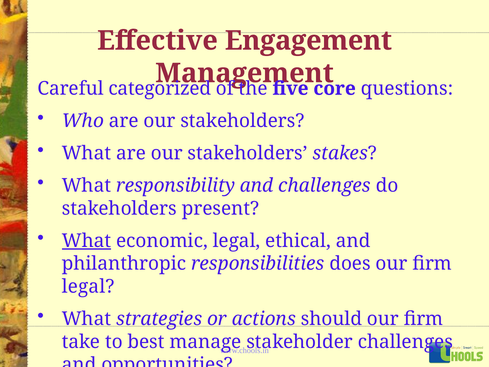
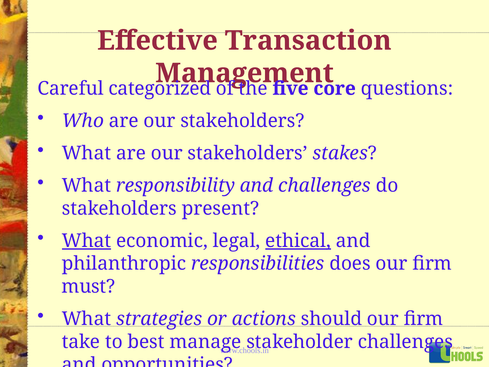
Engagement: Engagement -> Transaction (308, 41)
ethical underline: none -> present (298, 241)
legal: legal -> must (88, 286)
